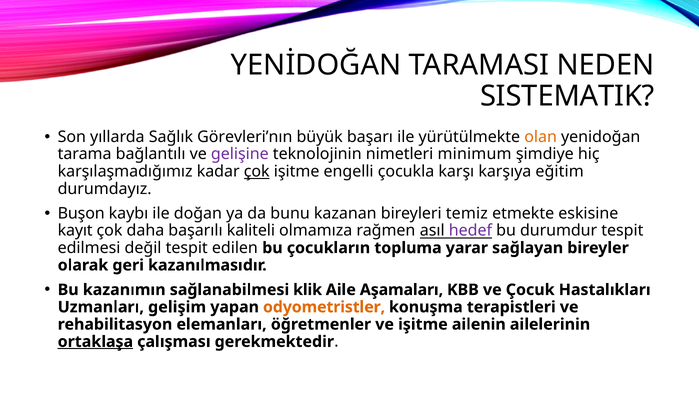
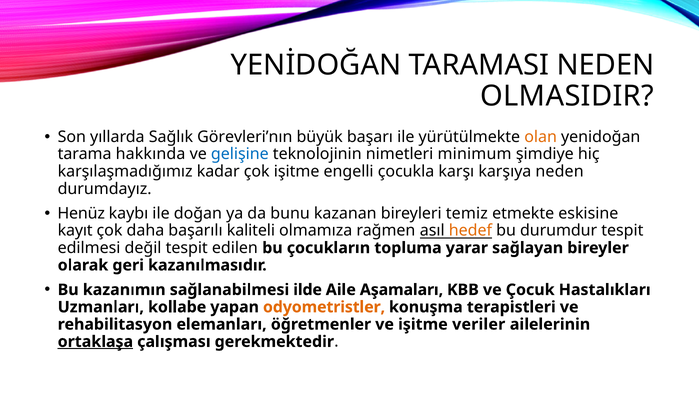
SISTEMATIK: SISTEMATIK -> OLMASIDIR (567, 96)
bağlantılı: bağlantılı -> hakkında (151, 154)
gelişine colour: purple -> blue (240, 154)
çok underline: present -> none (257, 172)
karşıya eğitim: eğitim -> neden (560, 172)
Buşon: Buşon -> Henüz (81, 213)
hedef colour: purple -> orange (470, 231)
klik: klik -> ilde (308, 290)
gelişim: gelişim -> kollabe (177, 307)
ailenin: ailenin -> veriler (479, 325)
